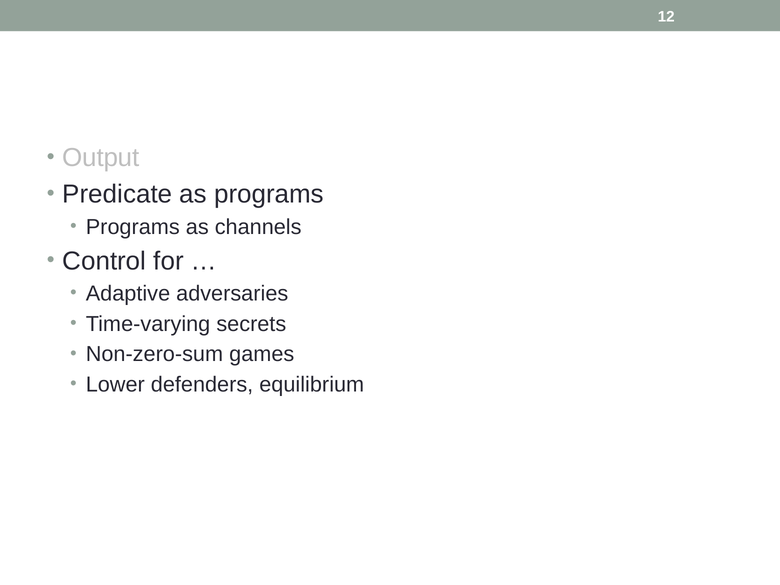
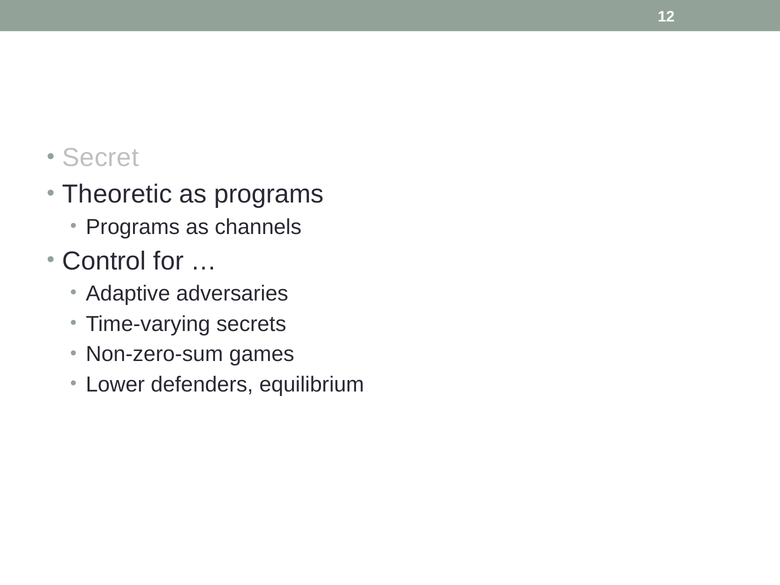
Output: Output -> Secret (101, 158)
Predicate: Predicate -> Theoretic (117, 194)
